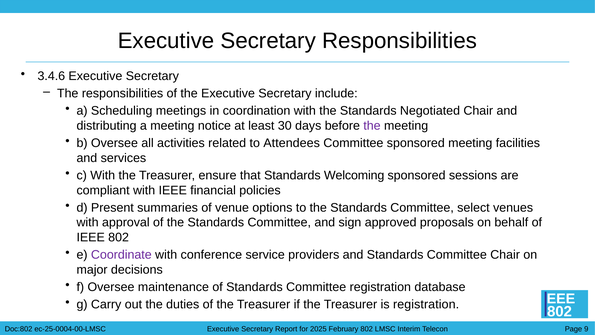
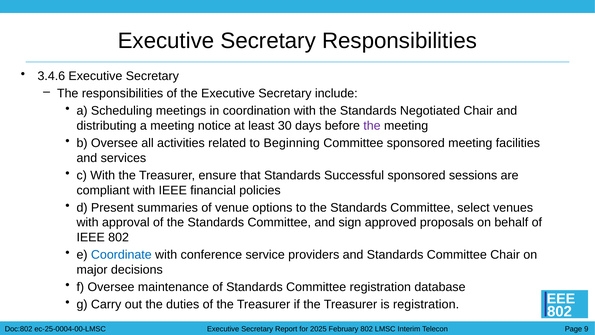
Attendees: Attendees -> Beginning (292, 143)
Welcoming: Welcoming -> Successful (354, 175)
Coordinate colour: purple -> blue (121, 255)
